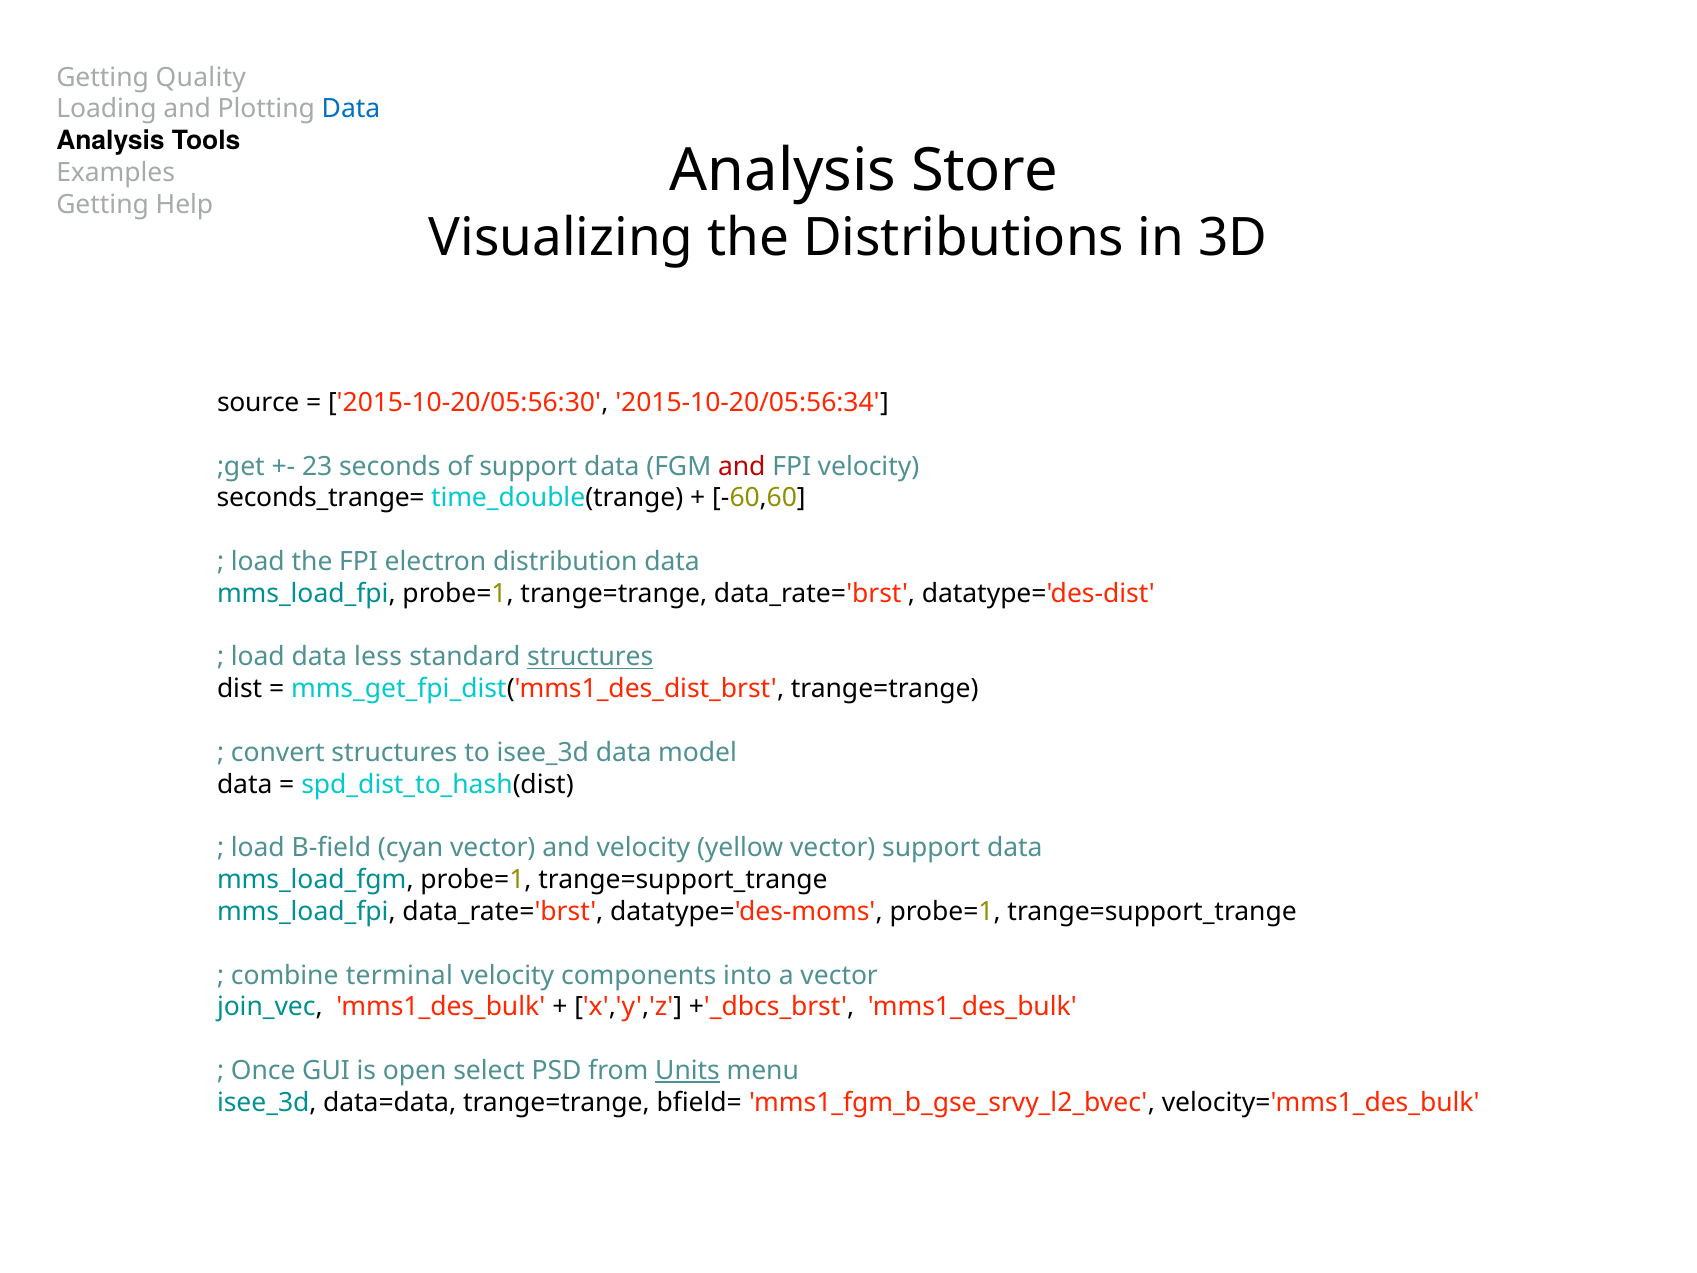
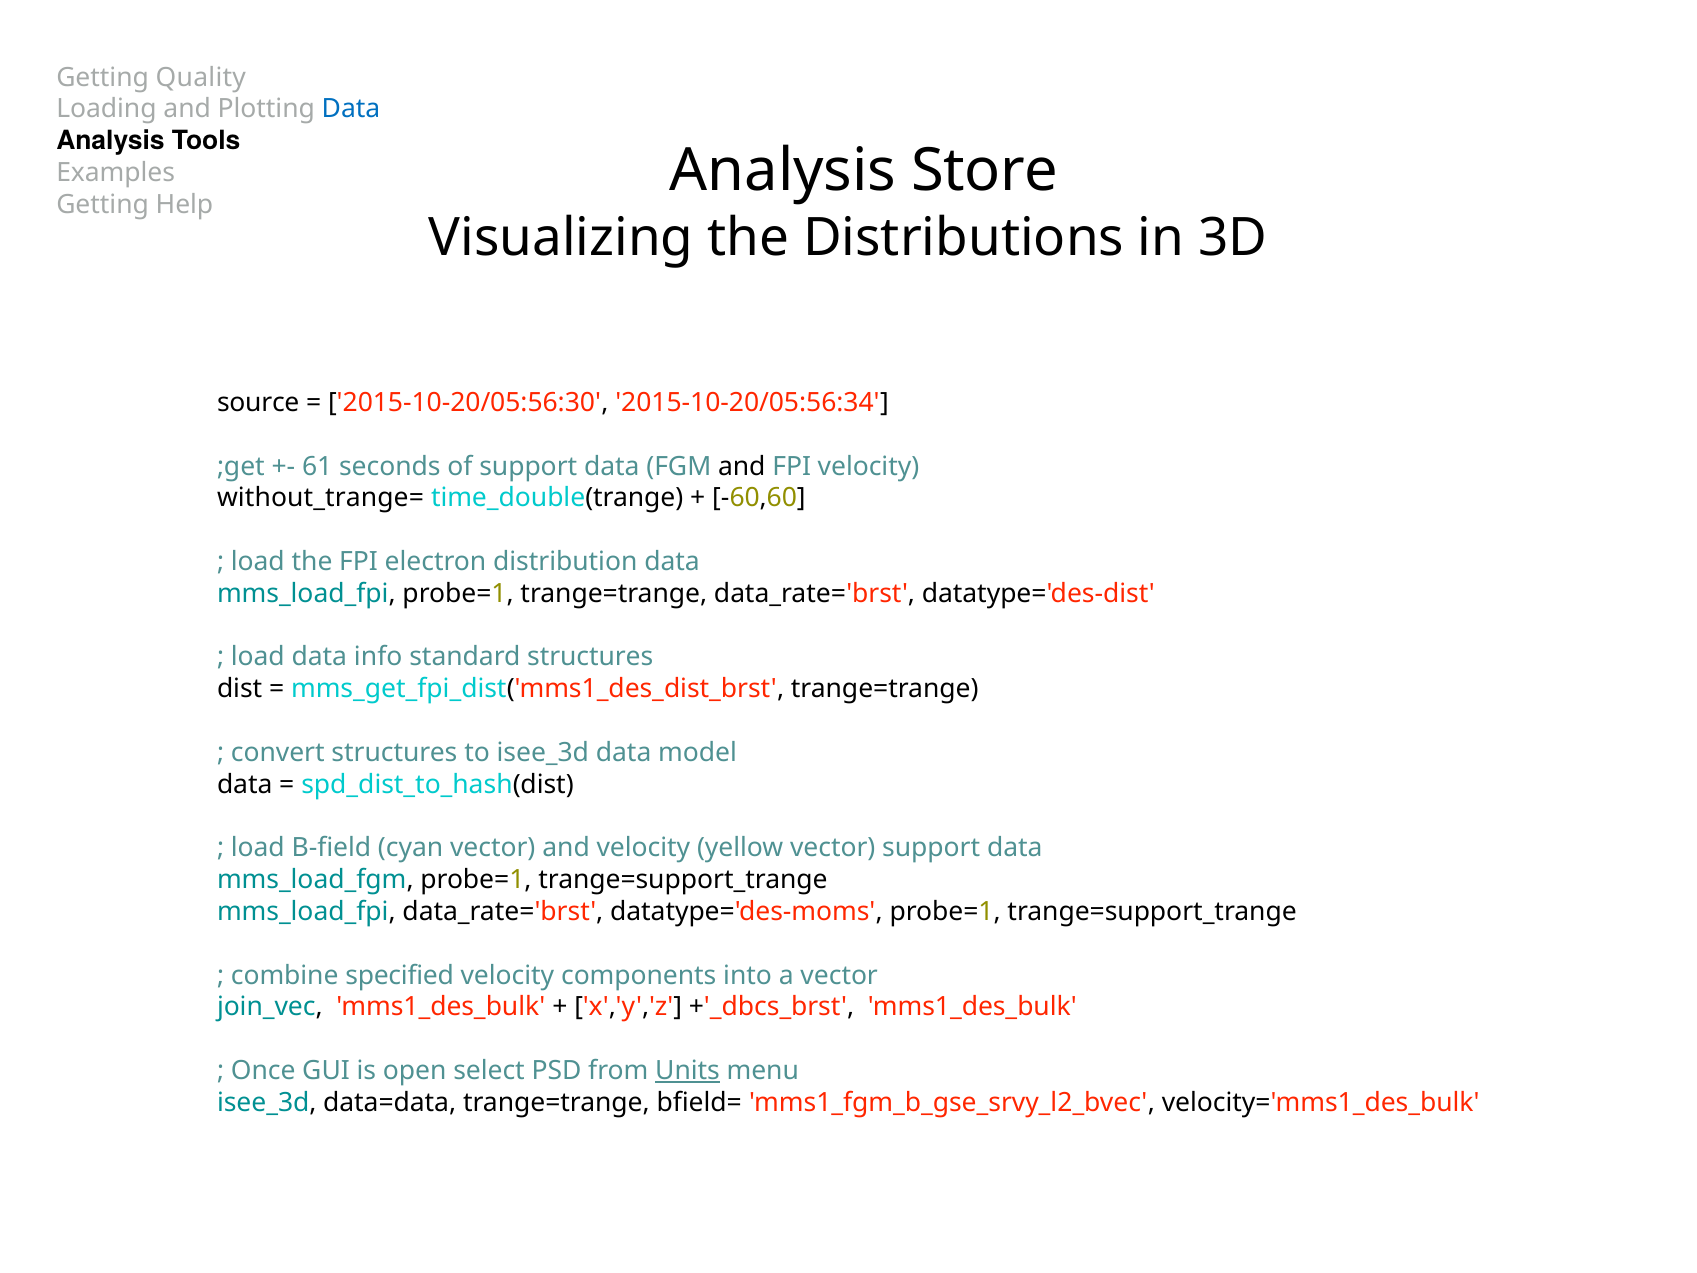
23: 23 -> 61 (317, 466)
and colour: red -> black (742, 466)
seconds_trange=: seconds_trange= -> without_trange= (320, 498)
less: less -> info (378, 657)
structures underline: present -> none (590, 657)
terminal: terminal -> specified (400, 975)
